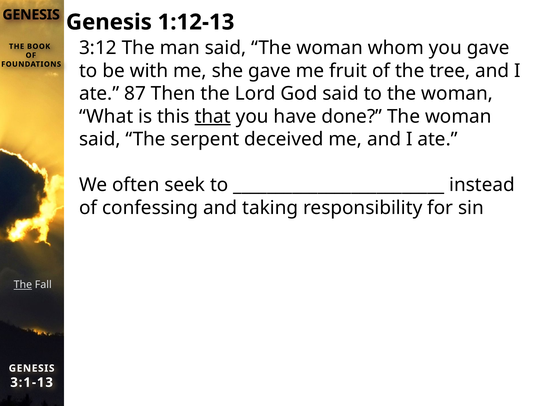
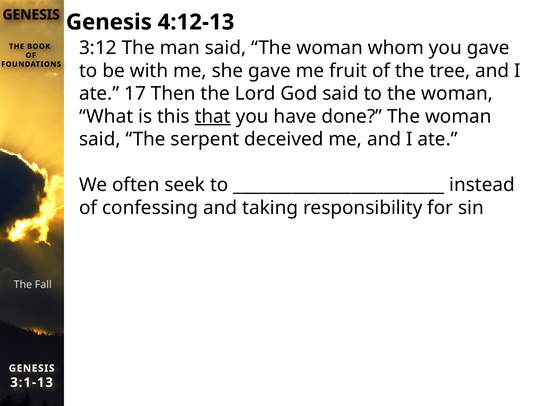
1:12-13: 1:12-13 -> 4:12-13 (196, 22)
87: 87 -> 17 (135, 94)
The underline: present -> none (23, 285)
